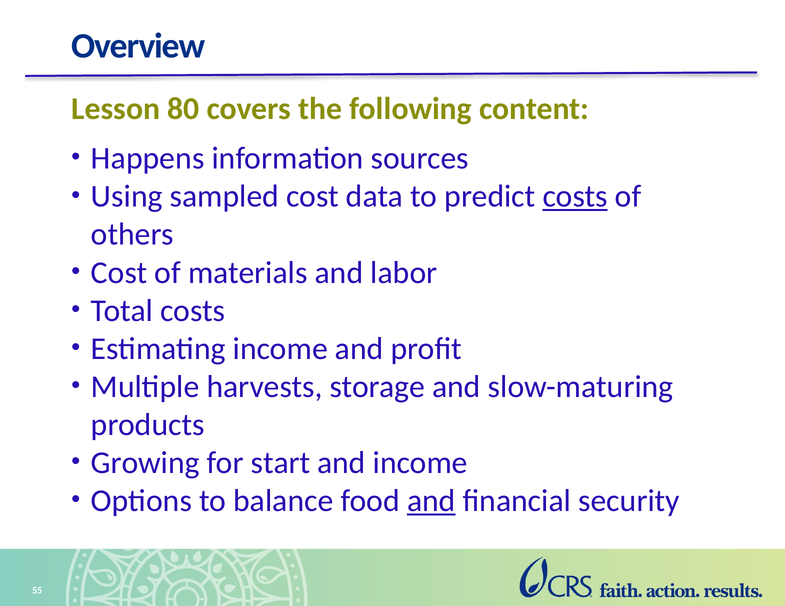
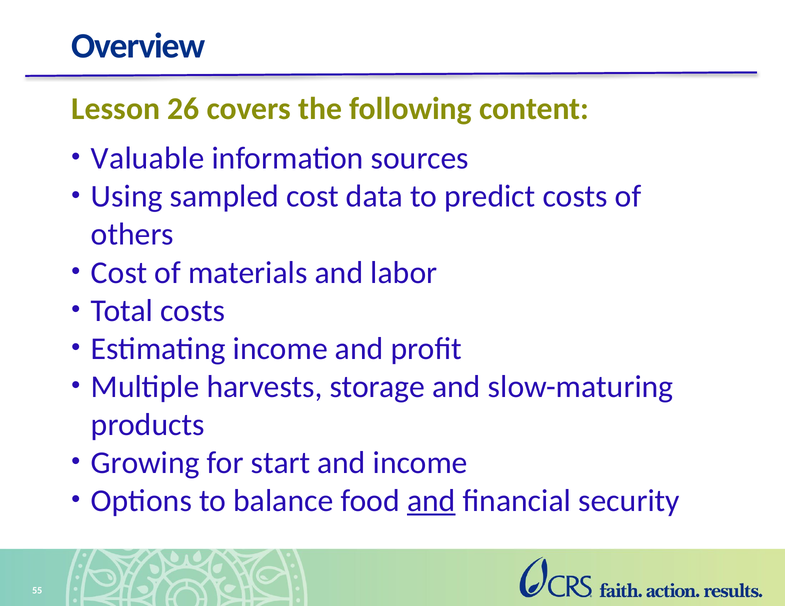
80: 80 -> 26 (183, 109)
Happens: Happens -> Valuable (148, 159)
costs underline: present -> none (575, 197)
